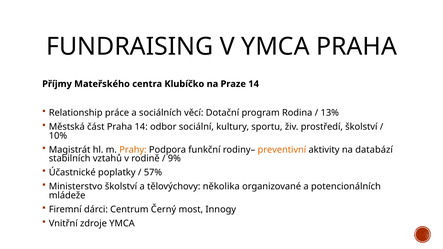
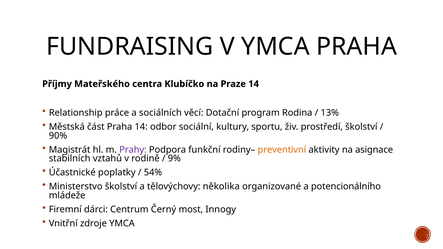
10%: 10% -> 90% (58, 136)
Prahy colour: orange -> purple (133, 150)
databází: databází -> asignace (374, 150)
57%: 57% -> 54% (153, 173)
potencionálních: potencionálních -> potencionálního (346, 187)
